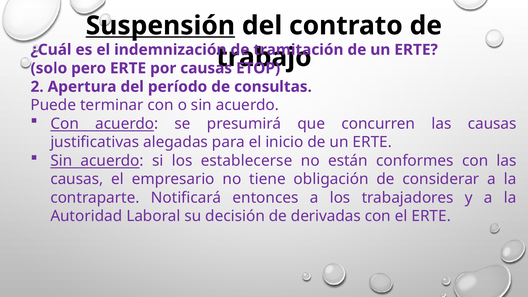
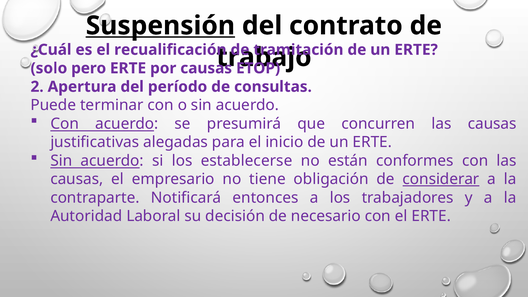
indemnización: indemnización -> recualificación (170, 50)
considerar underline: none -> present (441, 179)
derivadas: derivadas -> necesario (326, 216)
